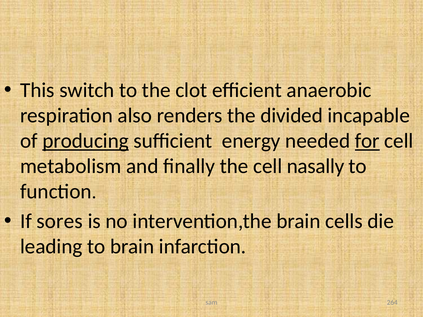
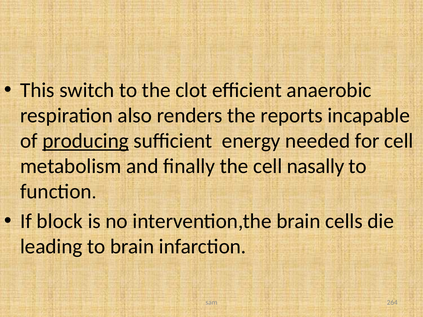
divided: divided -> reports (292, 116)
for underline: present -> none (367, 141)
sores: sores -> block (60, 221)
